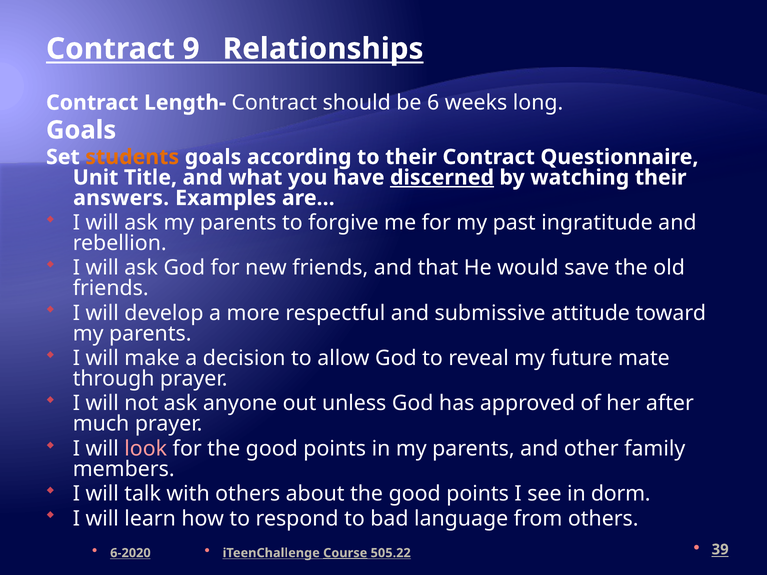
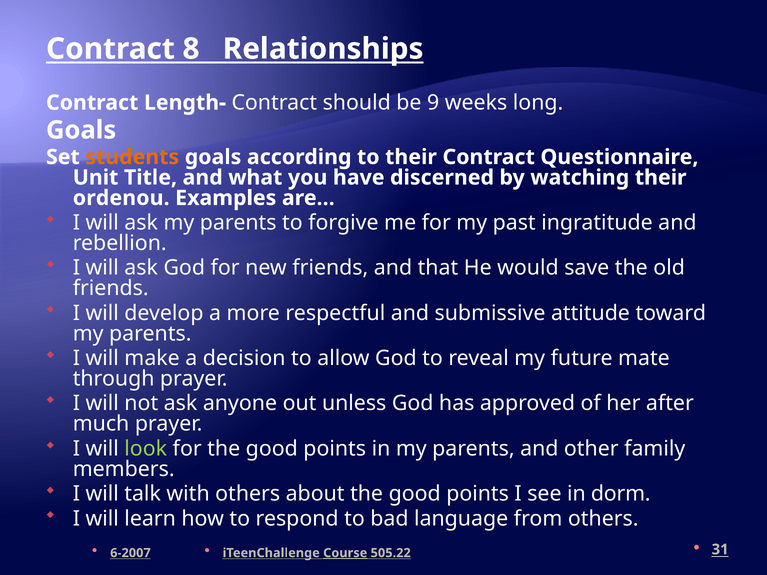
9: 9 -> 8 (191, 49)
6: 6 -> 9 (433, 103)
discerned underline: present -> none (442, 178)
answers: answers -> ordenou (121, 198)
look colour: pink -> light green (146, 449)
39: 39 -> 31 (720, 550)
6-2020: 6-2020 -> 6-2007 (130, 553)
